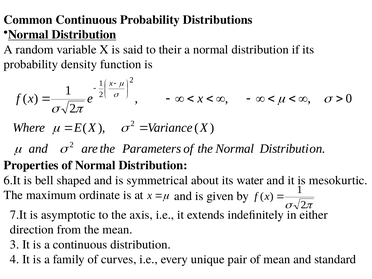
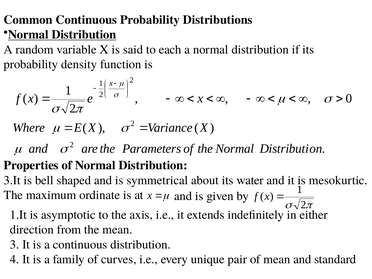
their: their -> each (170, 50)
6.It: 6.It -> 3.It (12, 180)
7.It: 7.It -> 1.It (18, 215)
